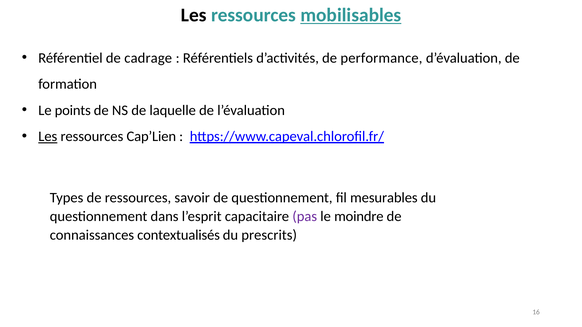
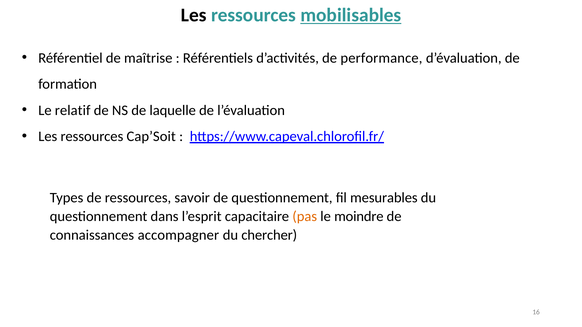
cadrage: cadrage -> maîtrise (148, 58)
points: points -> relatif (73, 110)
Les underline: present -> none (48, 137)
Cap’Lien: Cap’Lien -> Cap’Soit (151, 137)
pas colour: purple -> orange (305, 217)
contextualisés: contextualisés -> accompagner (178, 235)
prescrits: prescrits -> chercher (269, 235)
